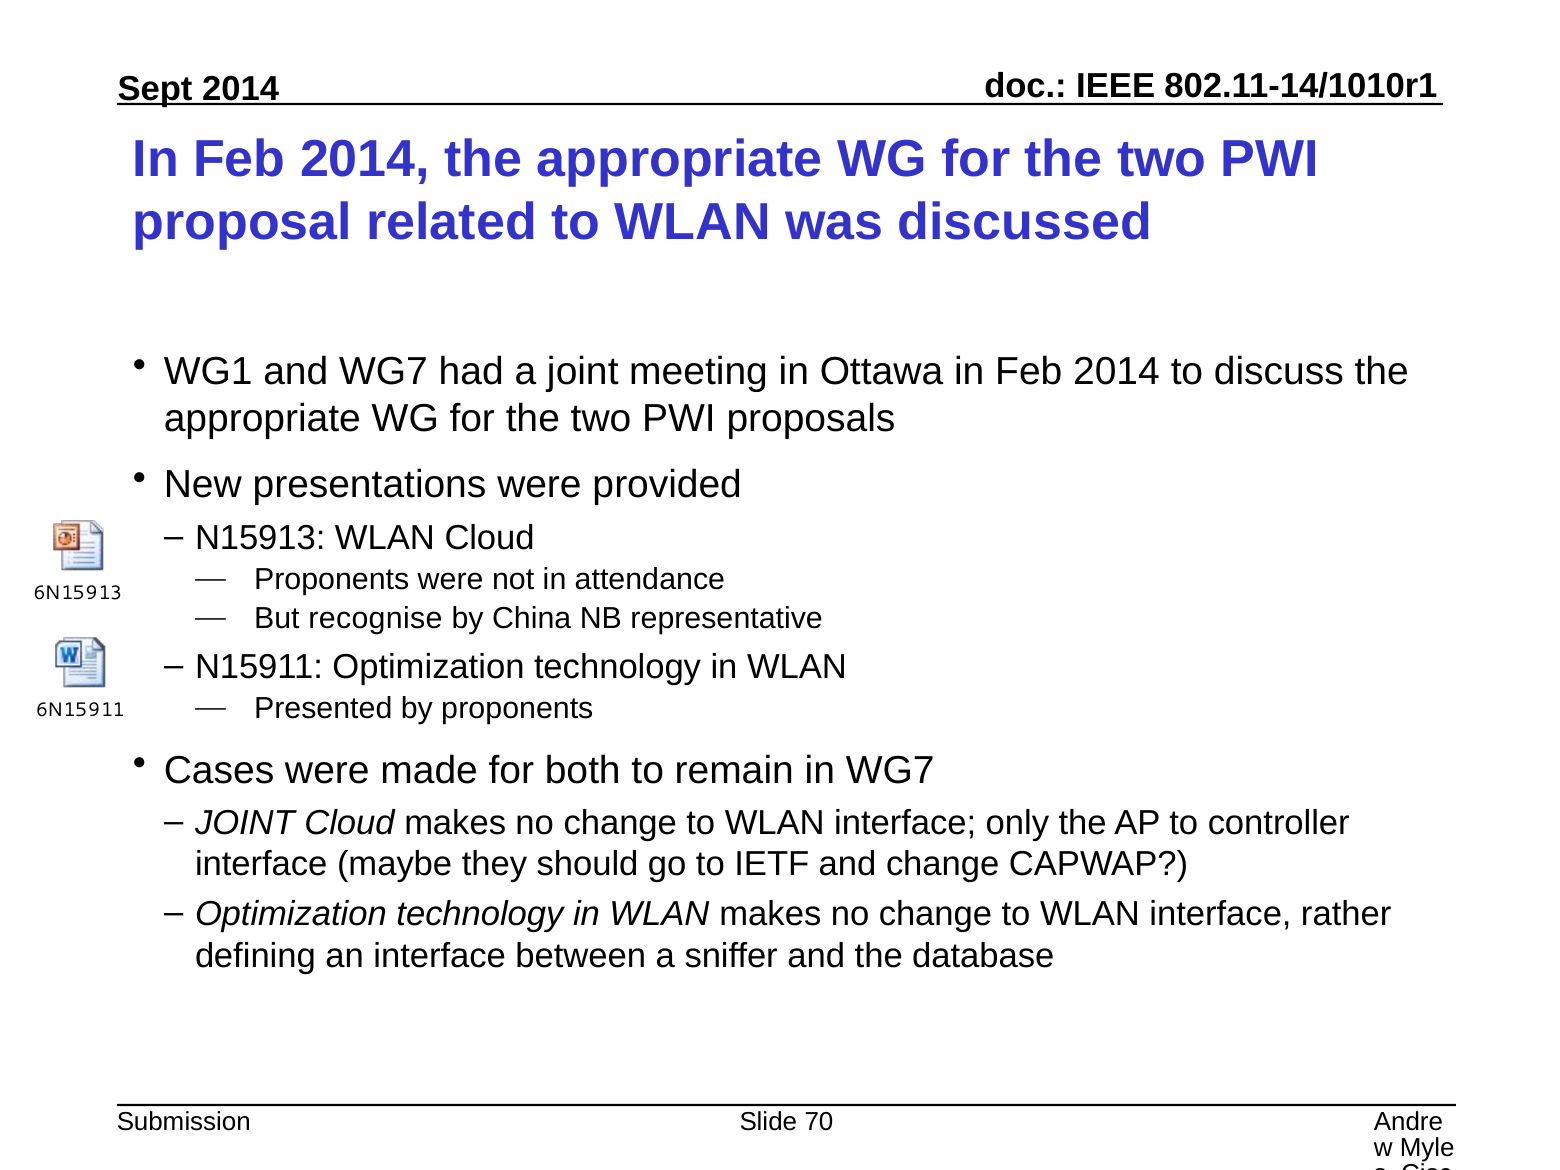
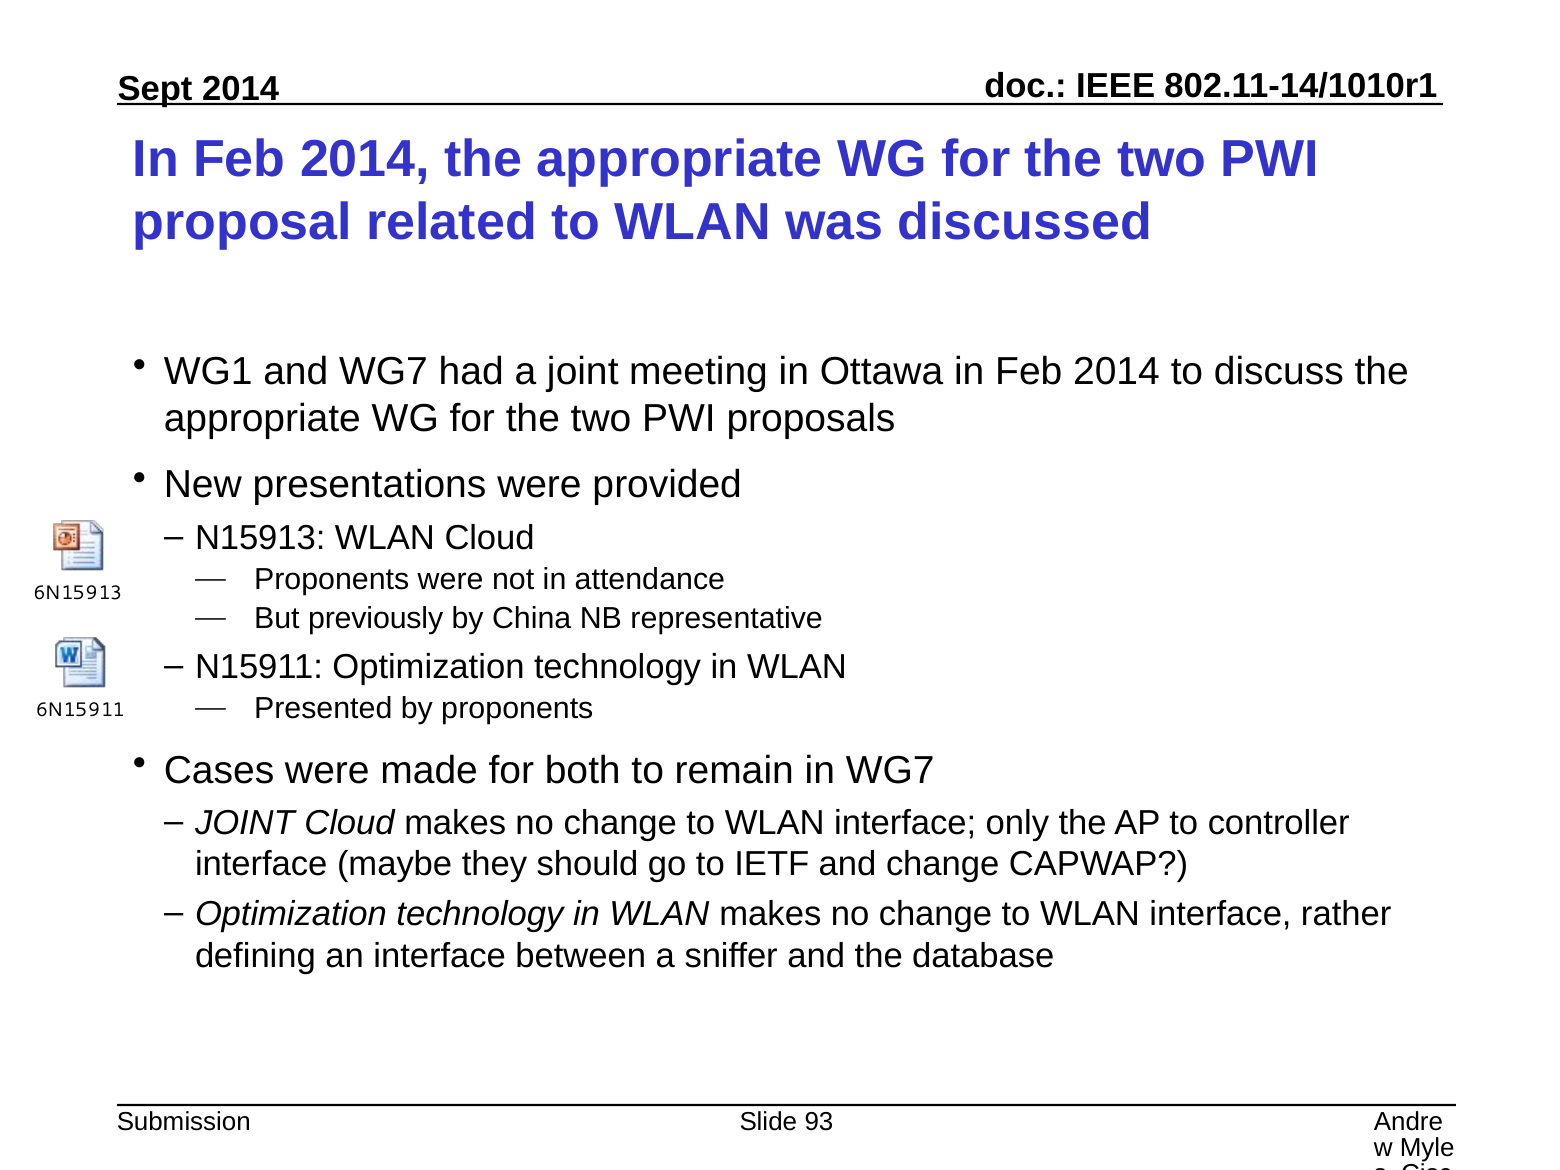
recognise: recognise -> previously (376, 619)
70: 70 -> 93 (819, 1122)
